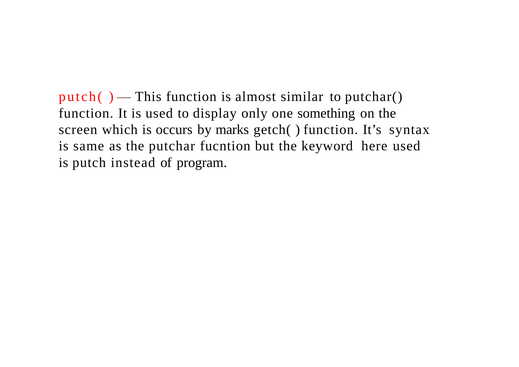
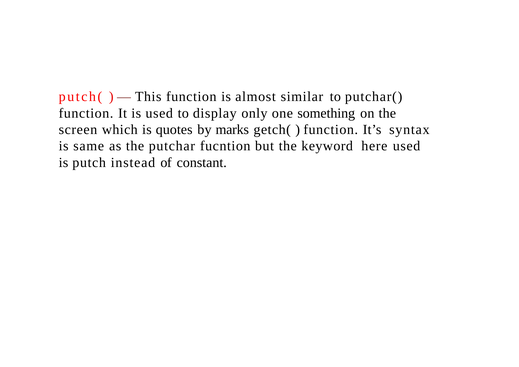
occurs: occurs -> quotes (174, 130)
program: program -> constant (202, 162)
